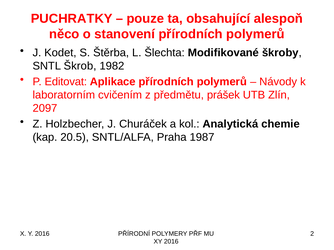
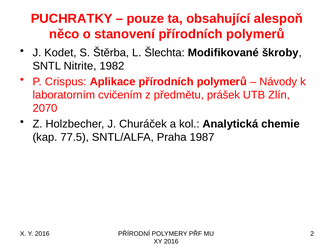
Škrob: Škrob -> Nitrite (80, 66)
Editovat: Editovat -> Crispus (66, 82)
2097: 2097 -> 2070 (45, 109)
20.5: 20.5 -> 77.5 (75, 137)
